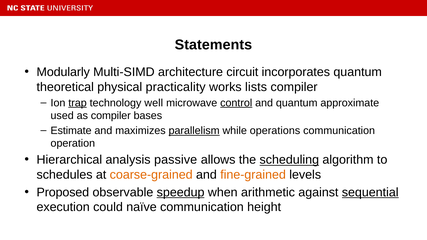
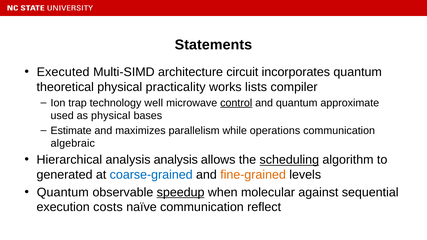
Modularly: Modularly -> Executed (63, 72)
trap underline: present -> none (78, 103)
as compiler: compiler -> physical (111, 116)
parallelism underline: present -> none (194, 131)
operation: operation -> algebraic (73, 144)
analysis passive: passive -> analysis (176, 160)
schedules: schedules -> generated (65, 175)
coarse-grained colour: orange -> blue (151, 175)
Proposed: Proposed -> Quantum (63, 192)
arithmetic: arithmetic -> molecular (268, 192)
sequential underline: present -> none (370, 192)
could: could -> costs (108, 207)
height: height -> reflect (264, 207)
